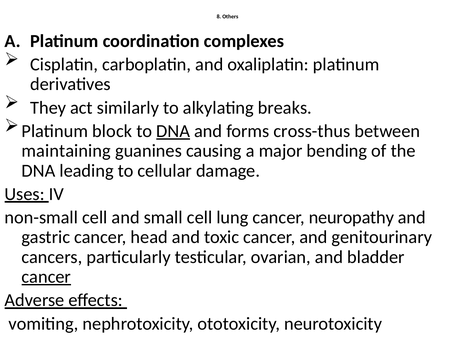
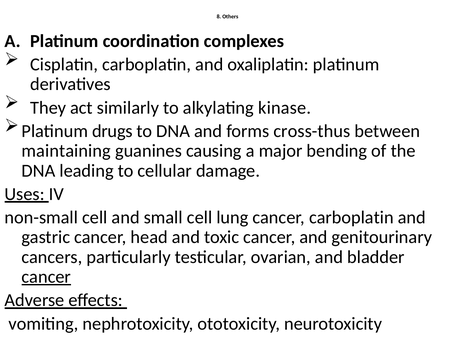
breaks: breaks -> kinase (285, 108)
block: block -> drugs (112, 131)
DNA underline: present -> none (173, 131)
cancer neuropathy: neuropathy -> carboplatin (351, 218)
